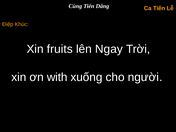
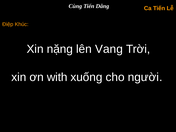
fruits: fruits -> nặng (60, 49)
Ngay: Ngay -> Vang (109, 49)
